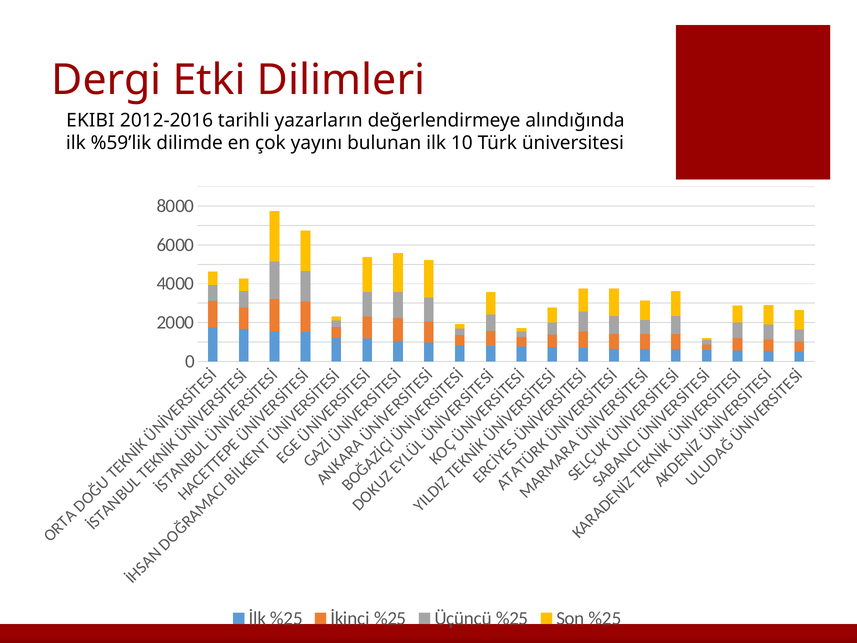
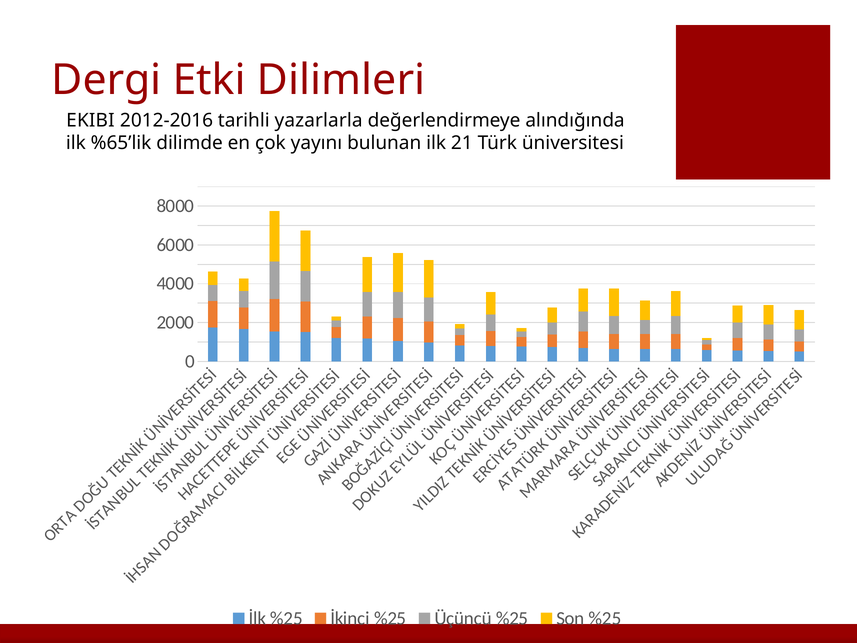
yazarların: yazarların -> yazarlarla (319, 120)
%59’lik: %59’lik -> %65’lik (121, 143)
10: 10 -> 21 (462, 143)
